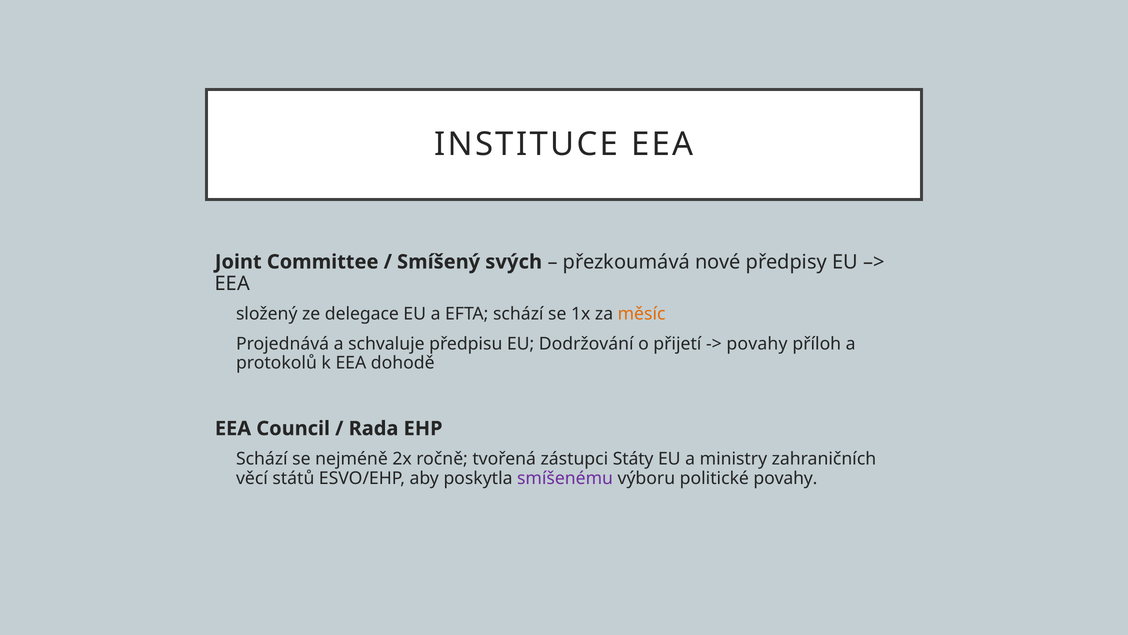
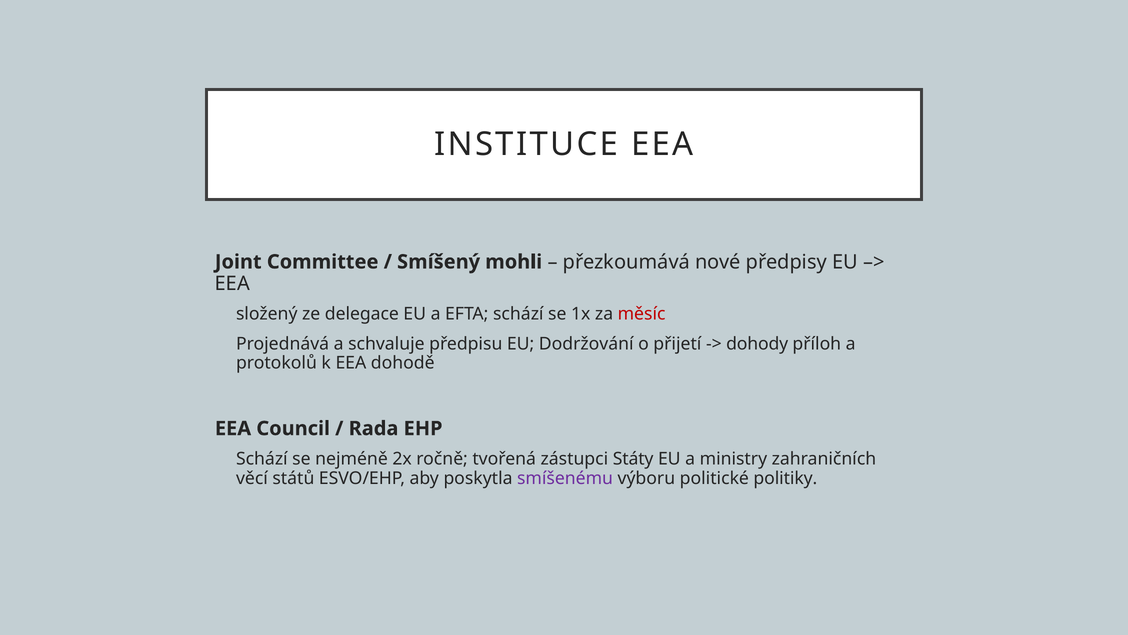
svých: svých -> mohli (514, 262)
měsíc colour: orange -> red (642, 314)
povahy: povahy -> dohody (757, 343)
politické povahy: povahy -> politiky (785, 478)
